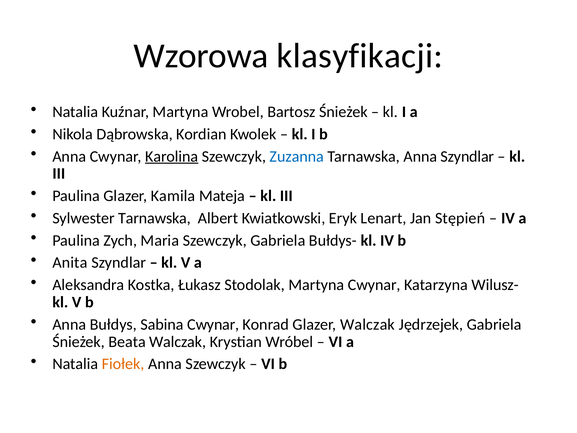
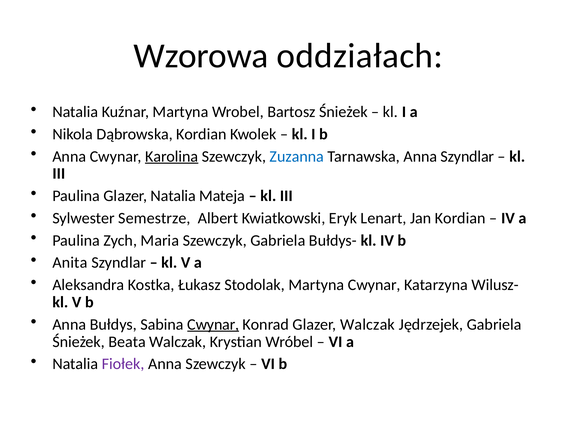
klasyfikacji: klasyfikacji -> oddziałach (360, 56)
Glazer Kamila: Kamila -> Natalia (173, 196)
Sylwester Tarnawska: Tarnawska -> Semestrze (154, 218)
Jan Stępień: Stępień -> Kordian (460, 218)
Cwynar underline: none -> present (213, 324)
Fiołek colour: orange -> purple (123, 364)
